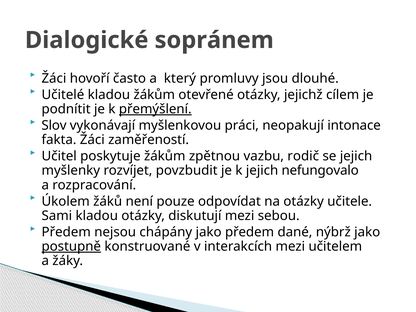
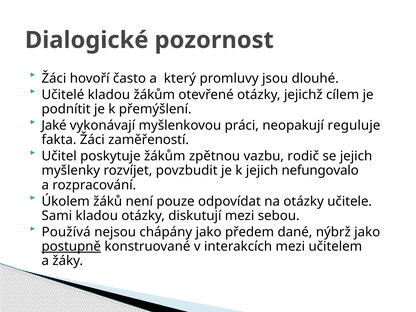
sopránem: sopránem -> pozornost (214, 40)
přemýšlení underline: present -> none (155, 109)
Slov: Slov -> Jaké (54, 126)
intonace: intonace -> reguluje (354, 126)
Předem: Předem -> Používá (66, 232)
